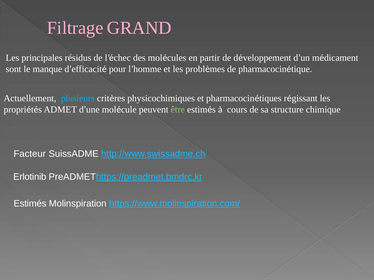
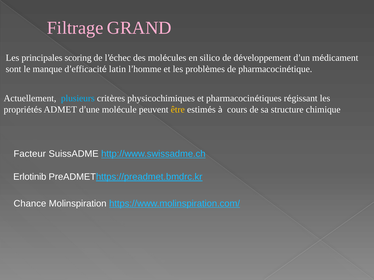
résidus: résidus -> scoring (78, 58)
partir: partir -> silico (210, 58)
pour: pour -> latin (117, 69)
être colour: light green -> yellow (178, 110)
Estimés: Estimés -> Chance (30, 204)
